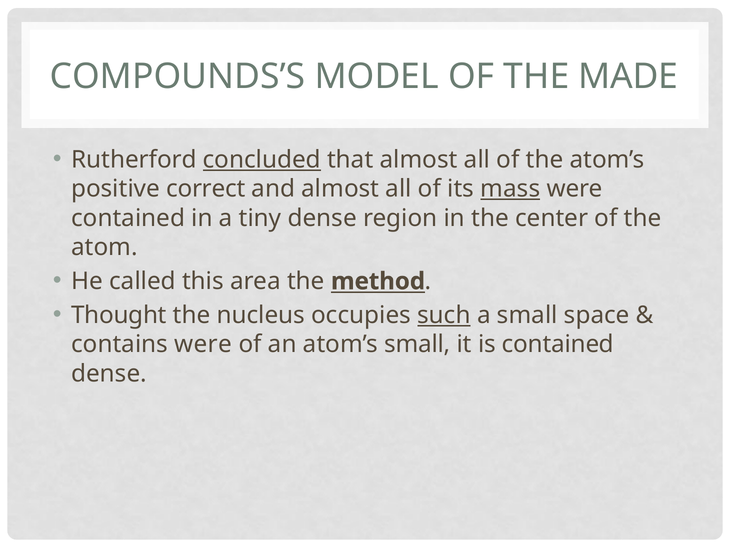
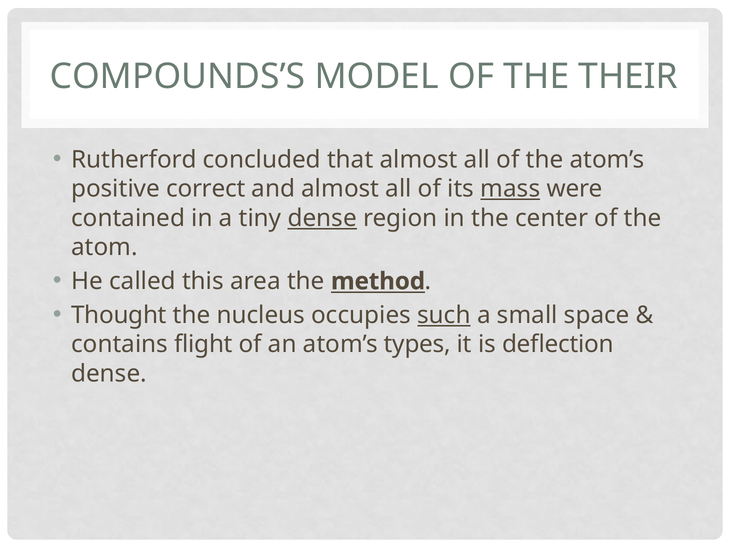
MADE: MADE -> THEIR (628, 77)
concluded underline: present -> none (262, 160)
dense underline: none -> present (322, 218)
contains were: were -> flight (203, 345)
atom’s small: small -> types (417, 345)
is contained: contained -> deflection (558, 345)
